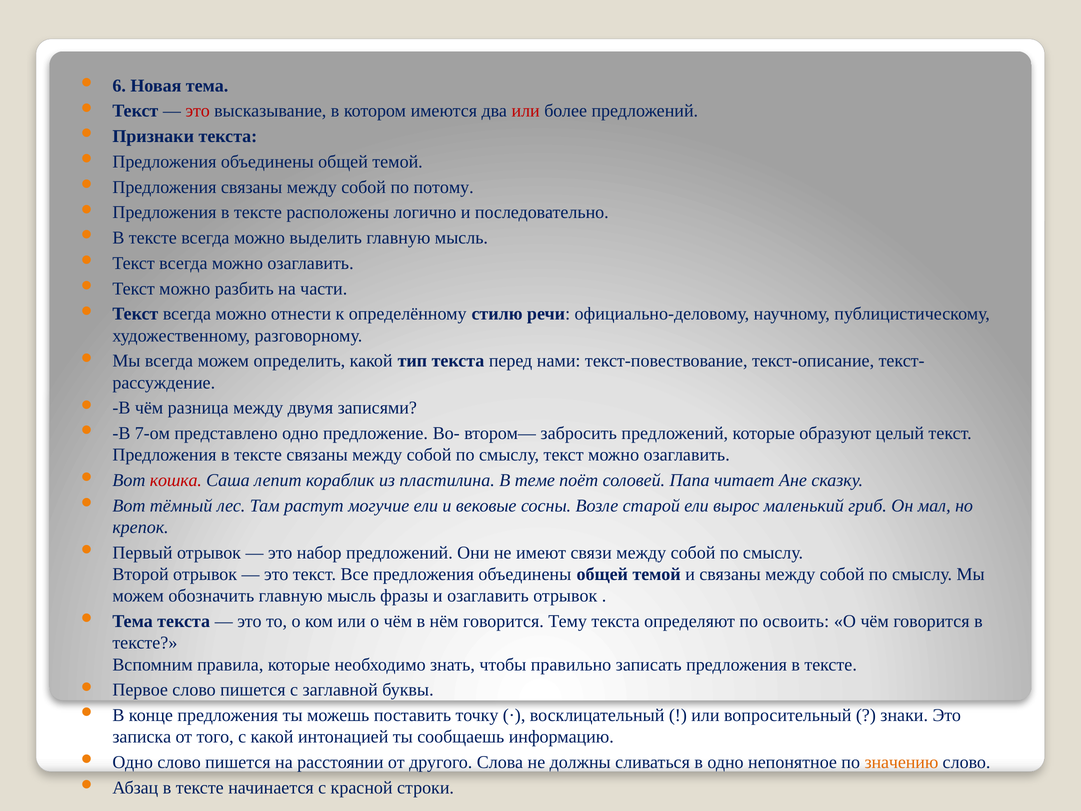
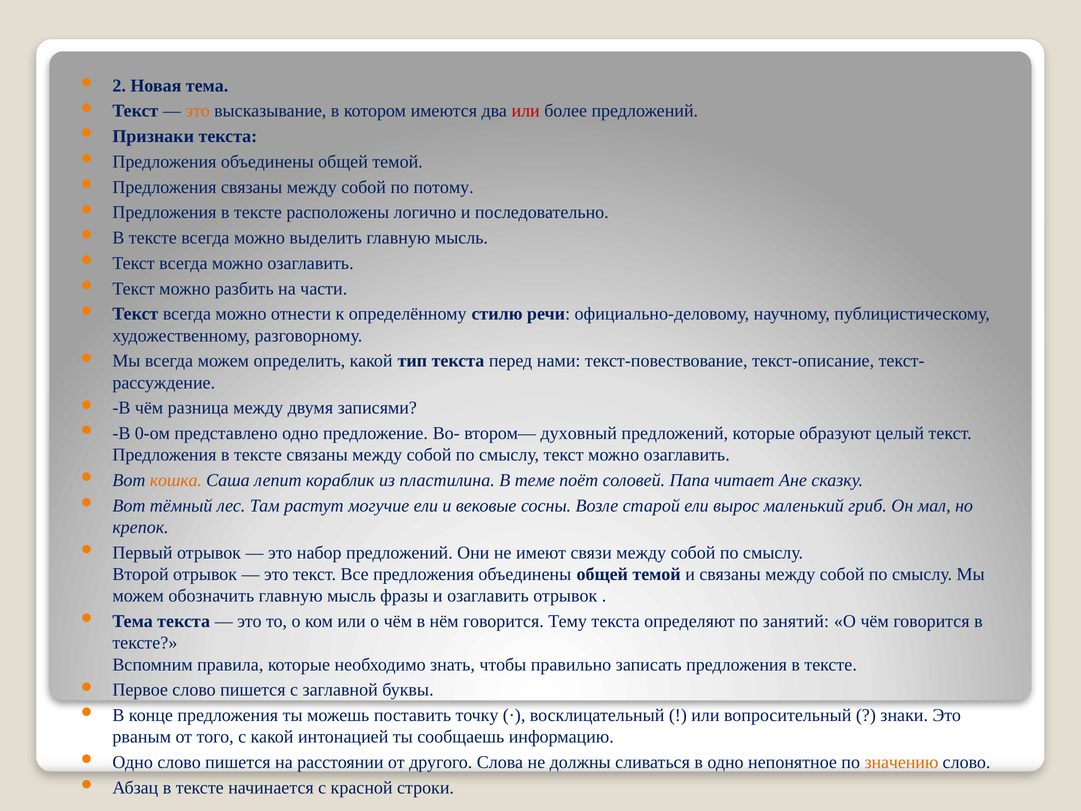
6: 6 -> 2 (119, 86)
это colour: red -> orange (198, 111)
7-ом: 7-ом -> 0-ом (152, 433)
забросить: забросить -> духовный (579, 433)
кошка colour: red -> orange (176, 480)
освоить: освоить -> занятий (796, 621)
записка: записка -> рваным (142, 737)
